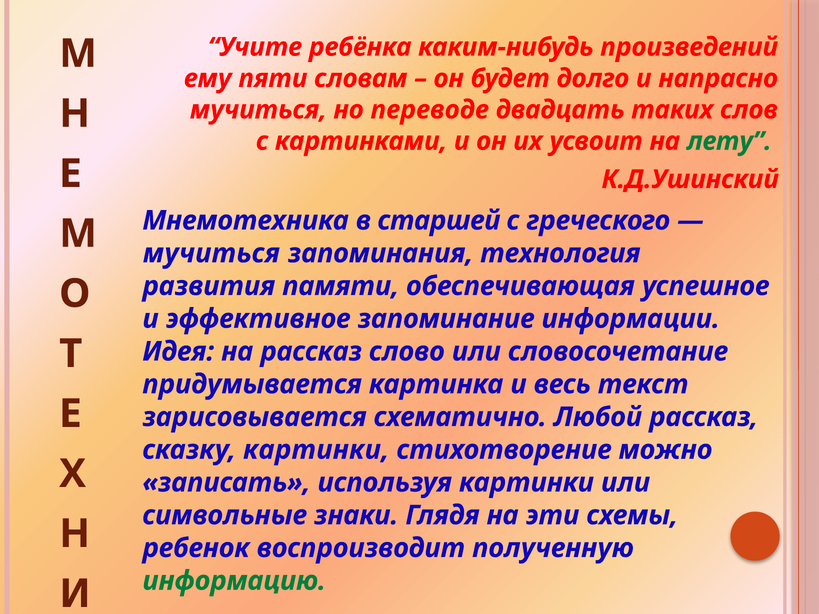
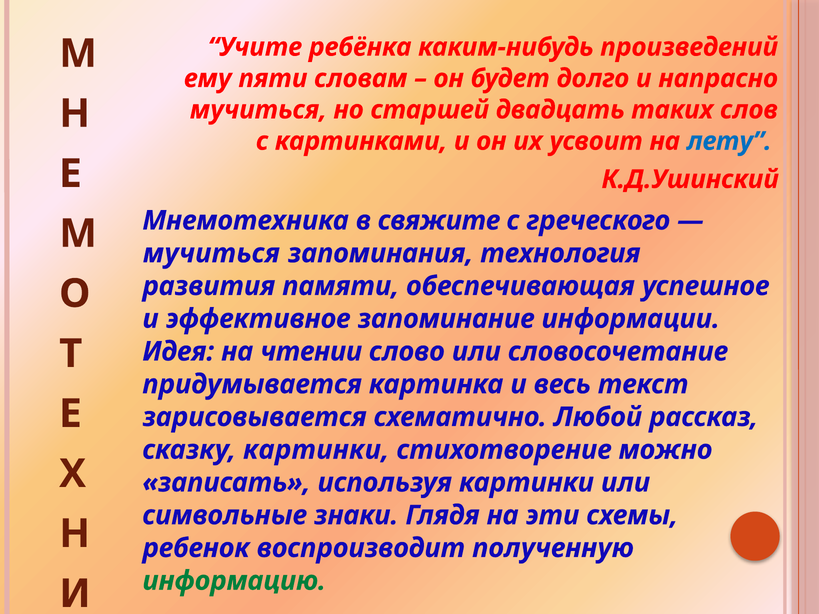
переводе: переводе -> старшей (430, 110)
лету colour: green -> blue (729, 141)
старшей: старшей -> свяжите (439, 221)
на рассказ: рассказ -> чтении (311, 352)
